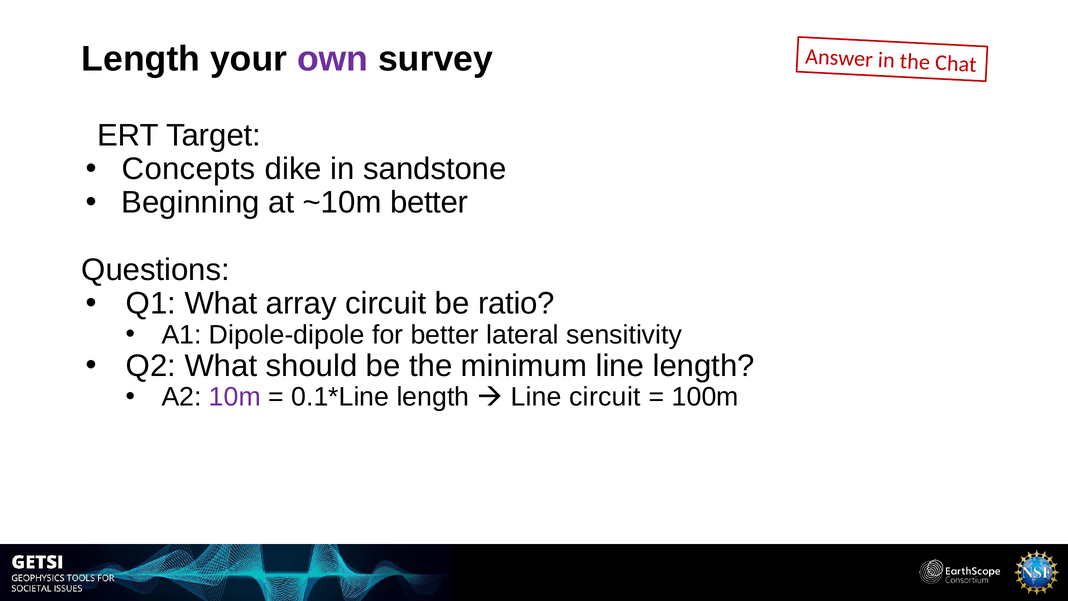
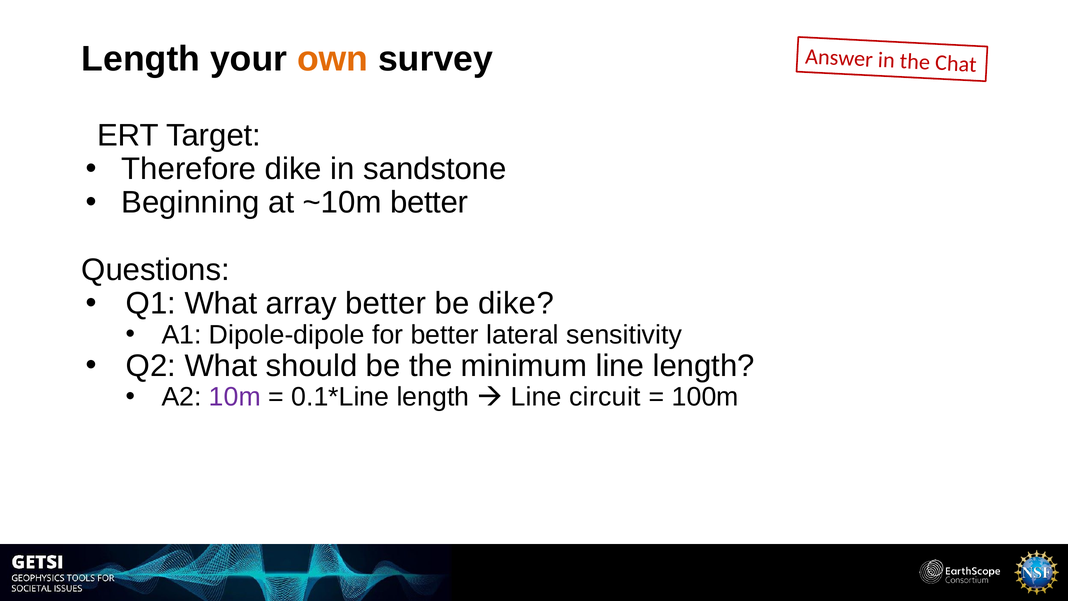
own colour: purple -> orange (333, 59)
Concepts: Concepts -> Therefore (189, 169)
array circuit: circuit -> better (386, 303)
be ratio: ratio -> dike (516, 303)
